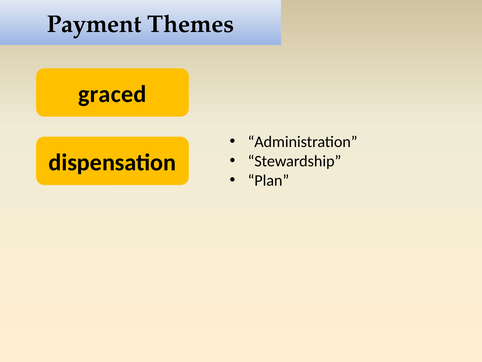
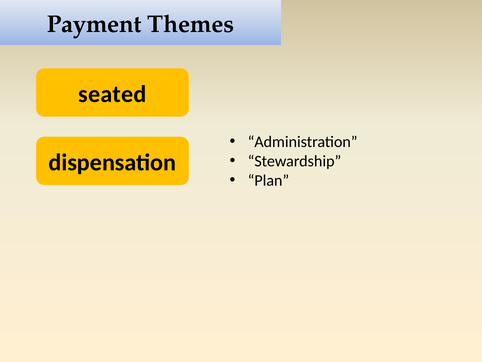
graced: graced -> seated (112, 94)
